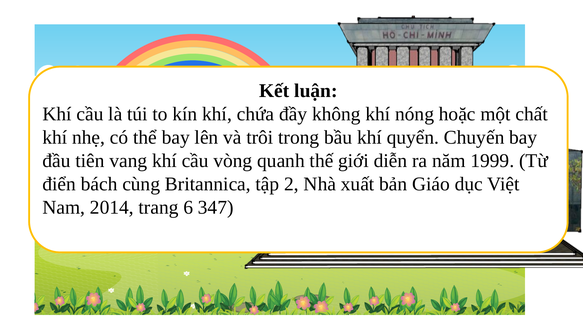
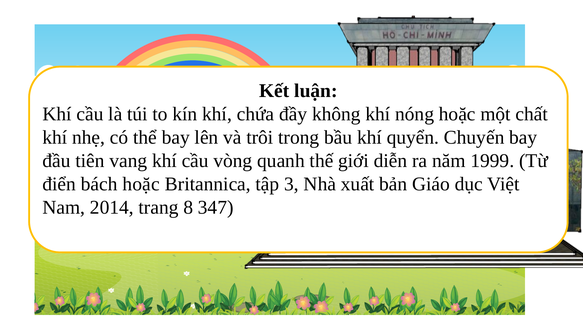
bách cùng: cùng -> hoặc (141, 184)
2: 2 -> 3 (291, 184)
6: 6 -> 8 (188, 207)
